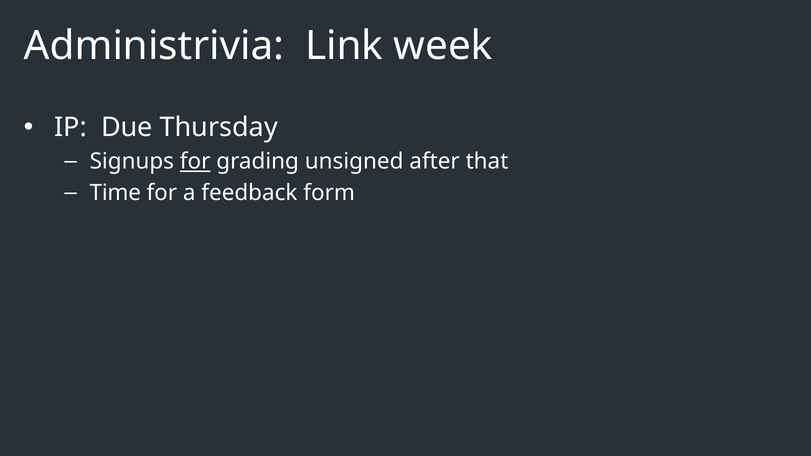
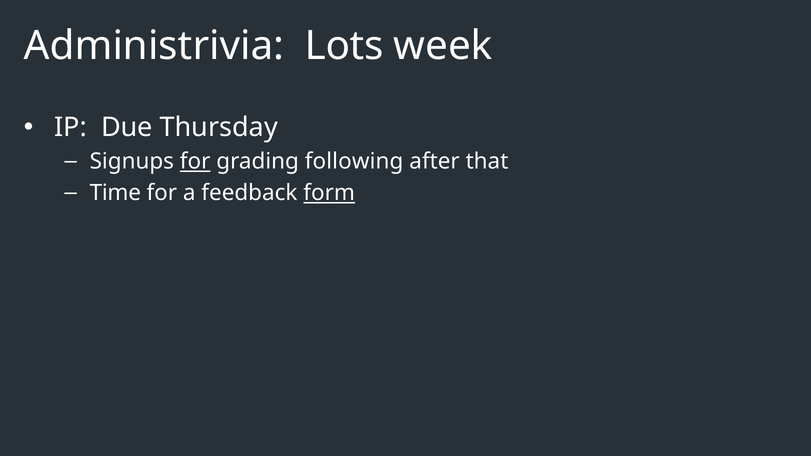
Link: Link -> Lots (344, 46)
unsigned: unsigned -> following (354, 162)
form underline: none -> present (329, 193)
